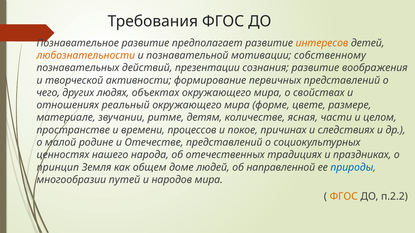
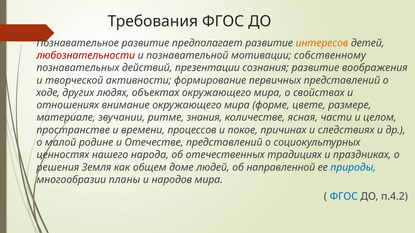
любознательности colour: orange -> red (86, 56)
чего: чего -> ходе (48, 93)
реальный: реальный -> внимание (126, 105)
детям: детям -> знания (204, 118)
принцип: принцип -> решения (58, 168)
путей: путей -> планы (124, 180)
ФГОС colour: orange -> blue (344, 197)
п.2.2: п.2.2 -> п.4.2 (394, 197)
